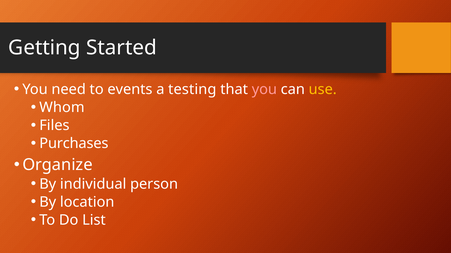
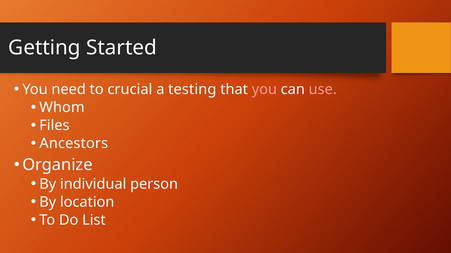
events: events -> crucial (130, 90)
use colour: yellow -> pink (323, 90)
Purchases: Purchases -> Ancestors (74, 144)
